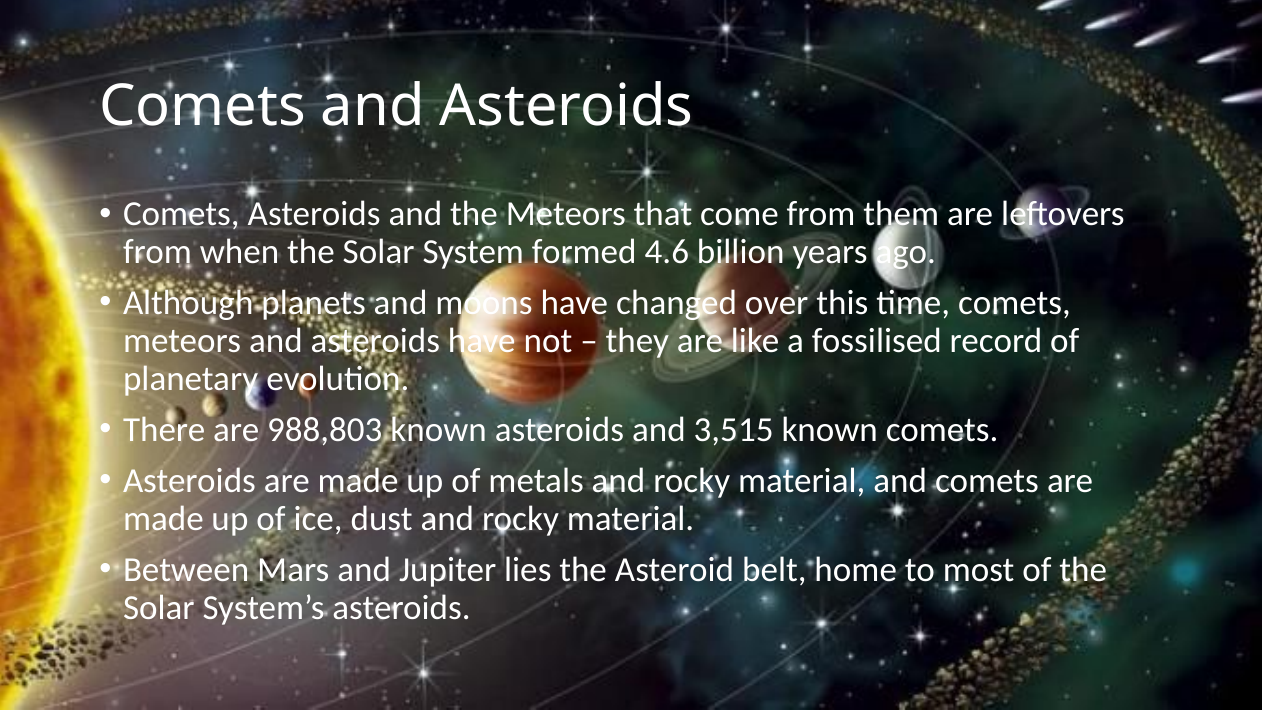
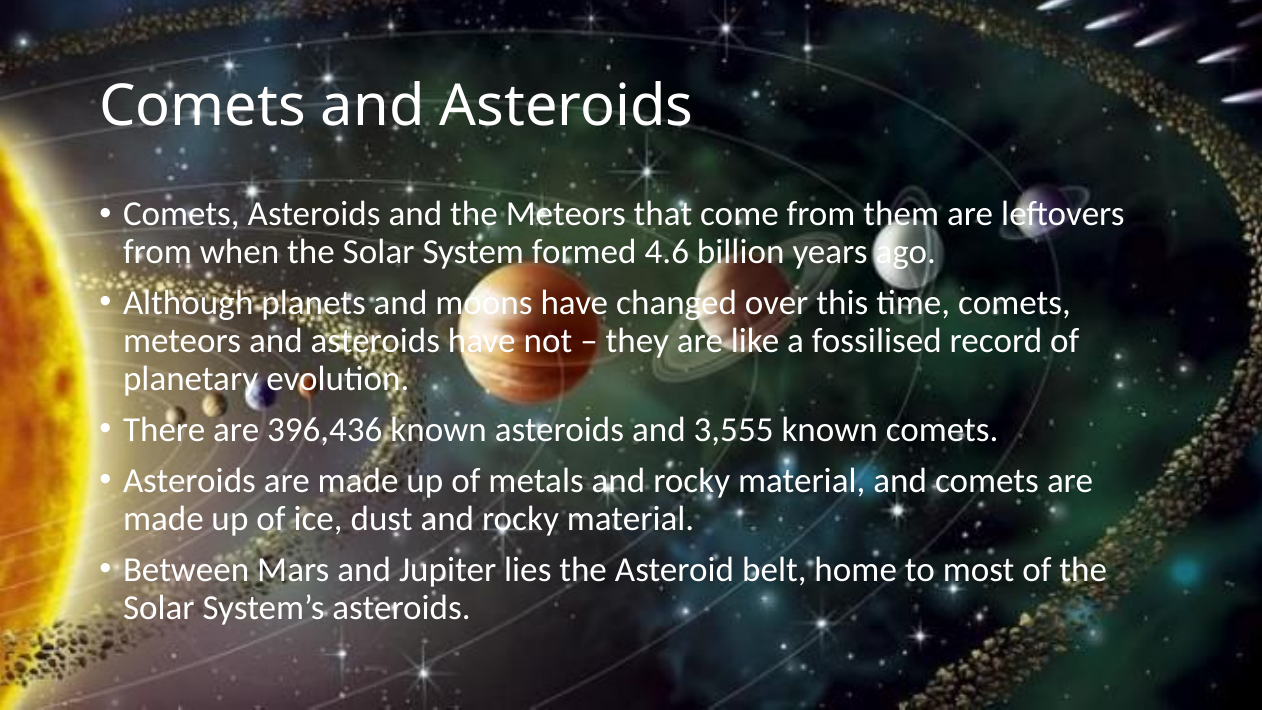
988,803: 988,803 -> 396,436 (325, 430)
3,515: 3,515 -> 3,555 (734, 430)
